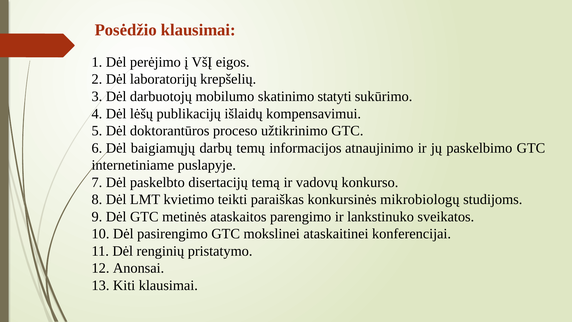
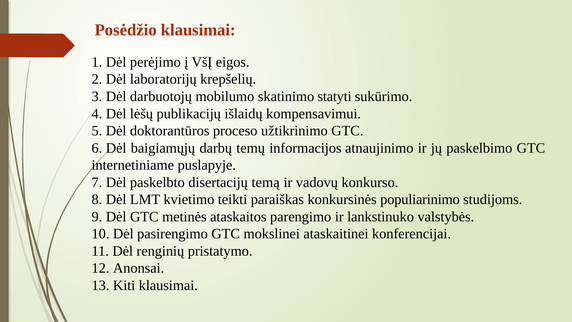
mikrobiologų: mikrobiologų -> populiarinimo (420, 199)
sveikatos: sveikatos -> valstybės (446, 216)
